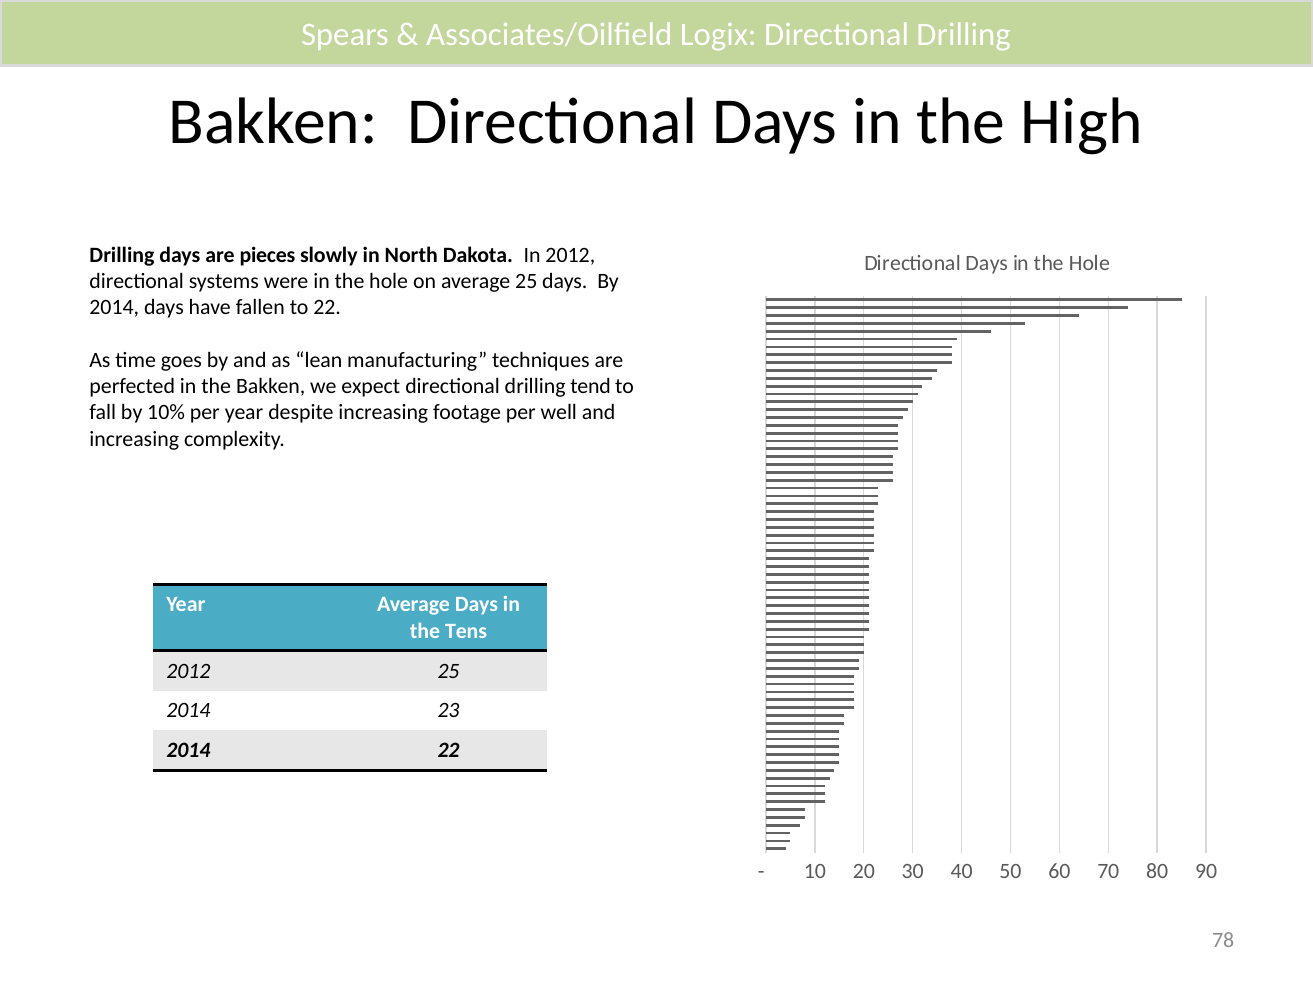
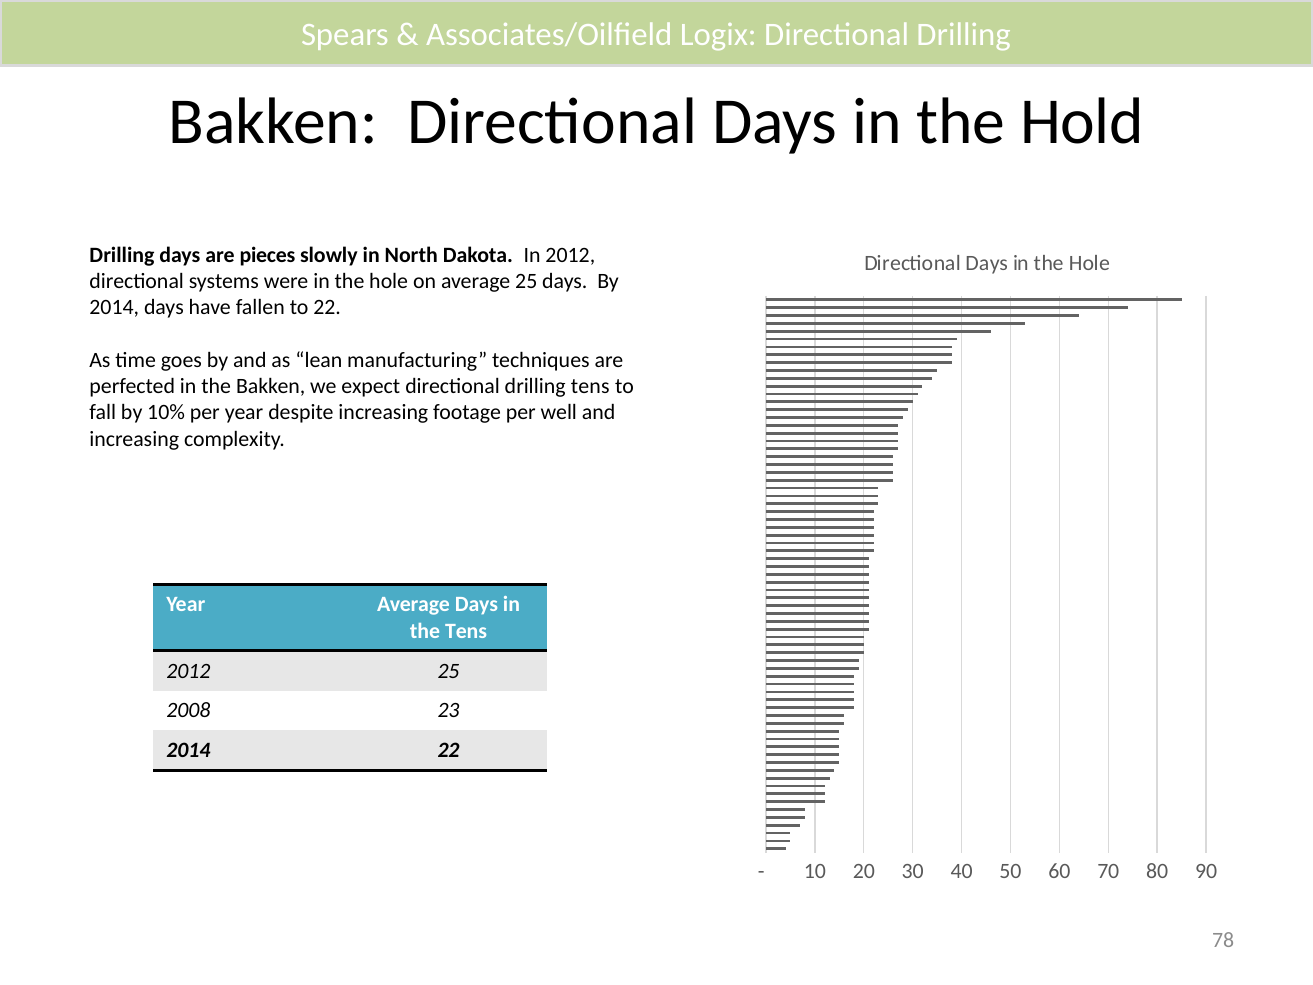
High: High -> Hold (1082, 122)
drilling tend: tend -> tens (590, 386)
2014: 2014 -> 2008 (188, 710)
